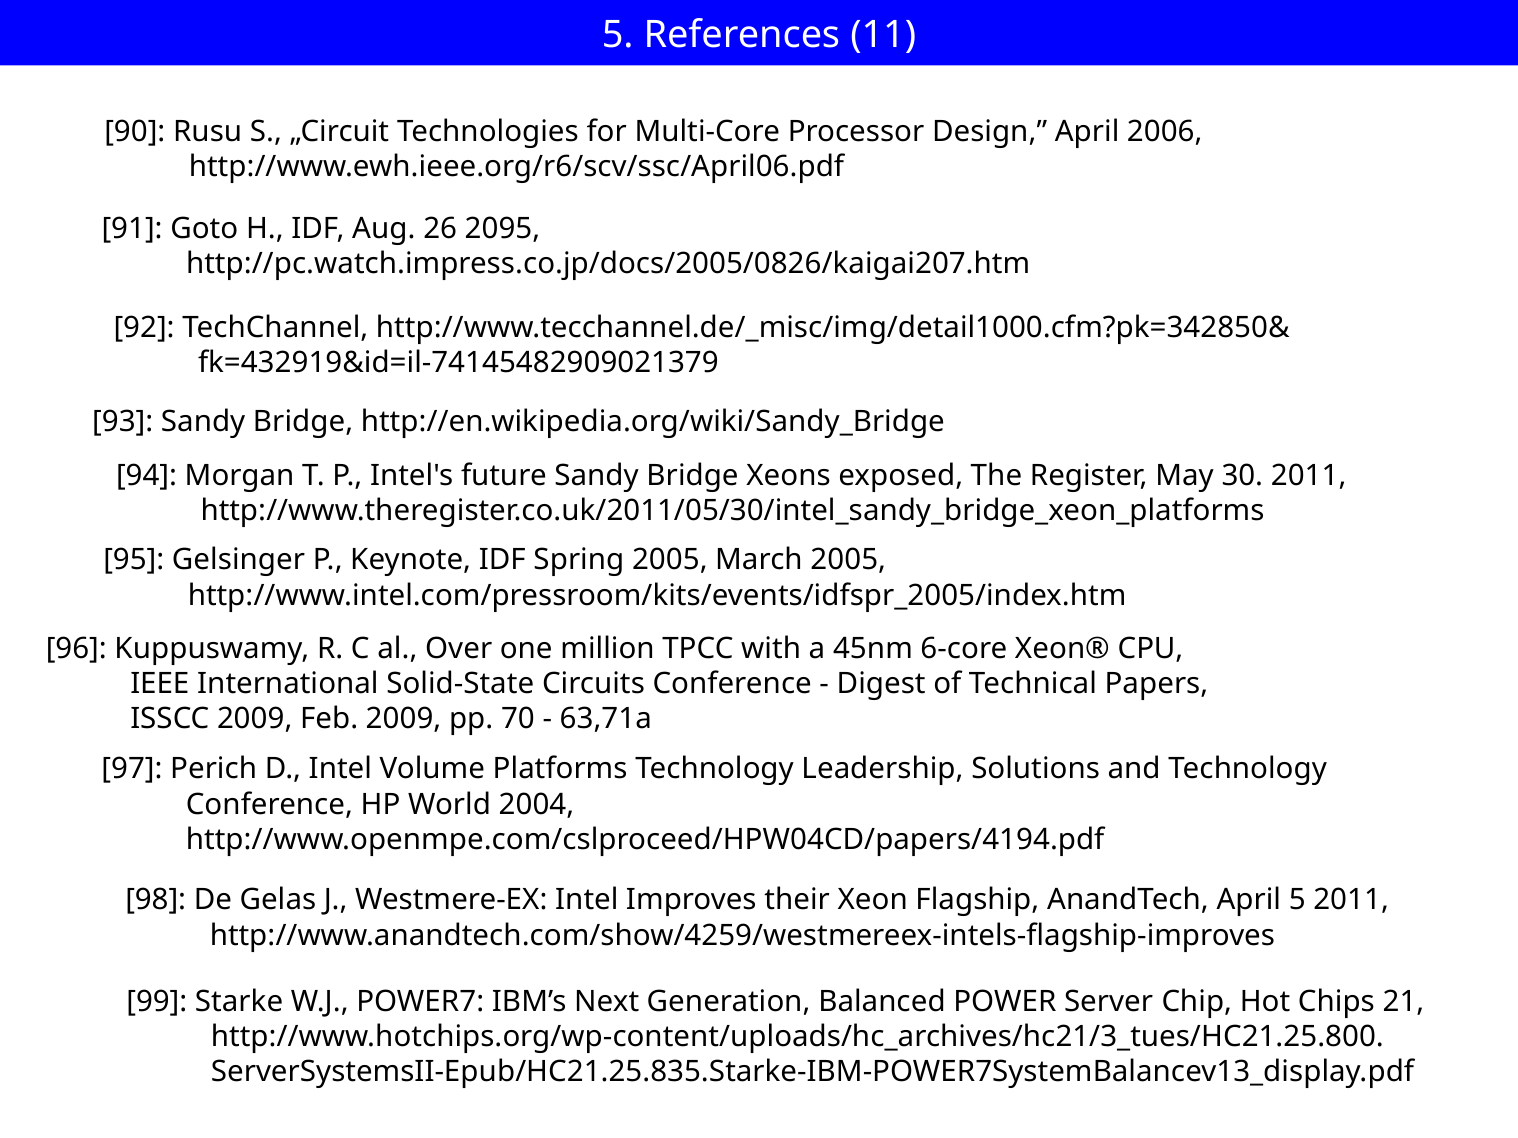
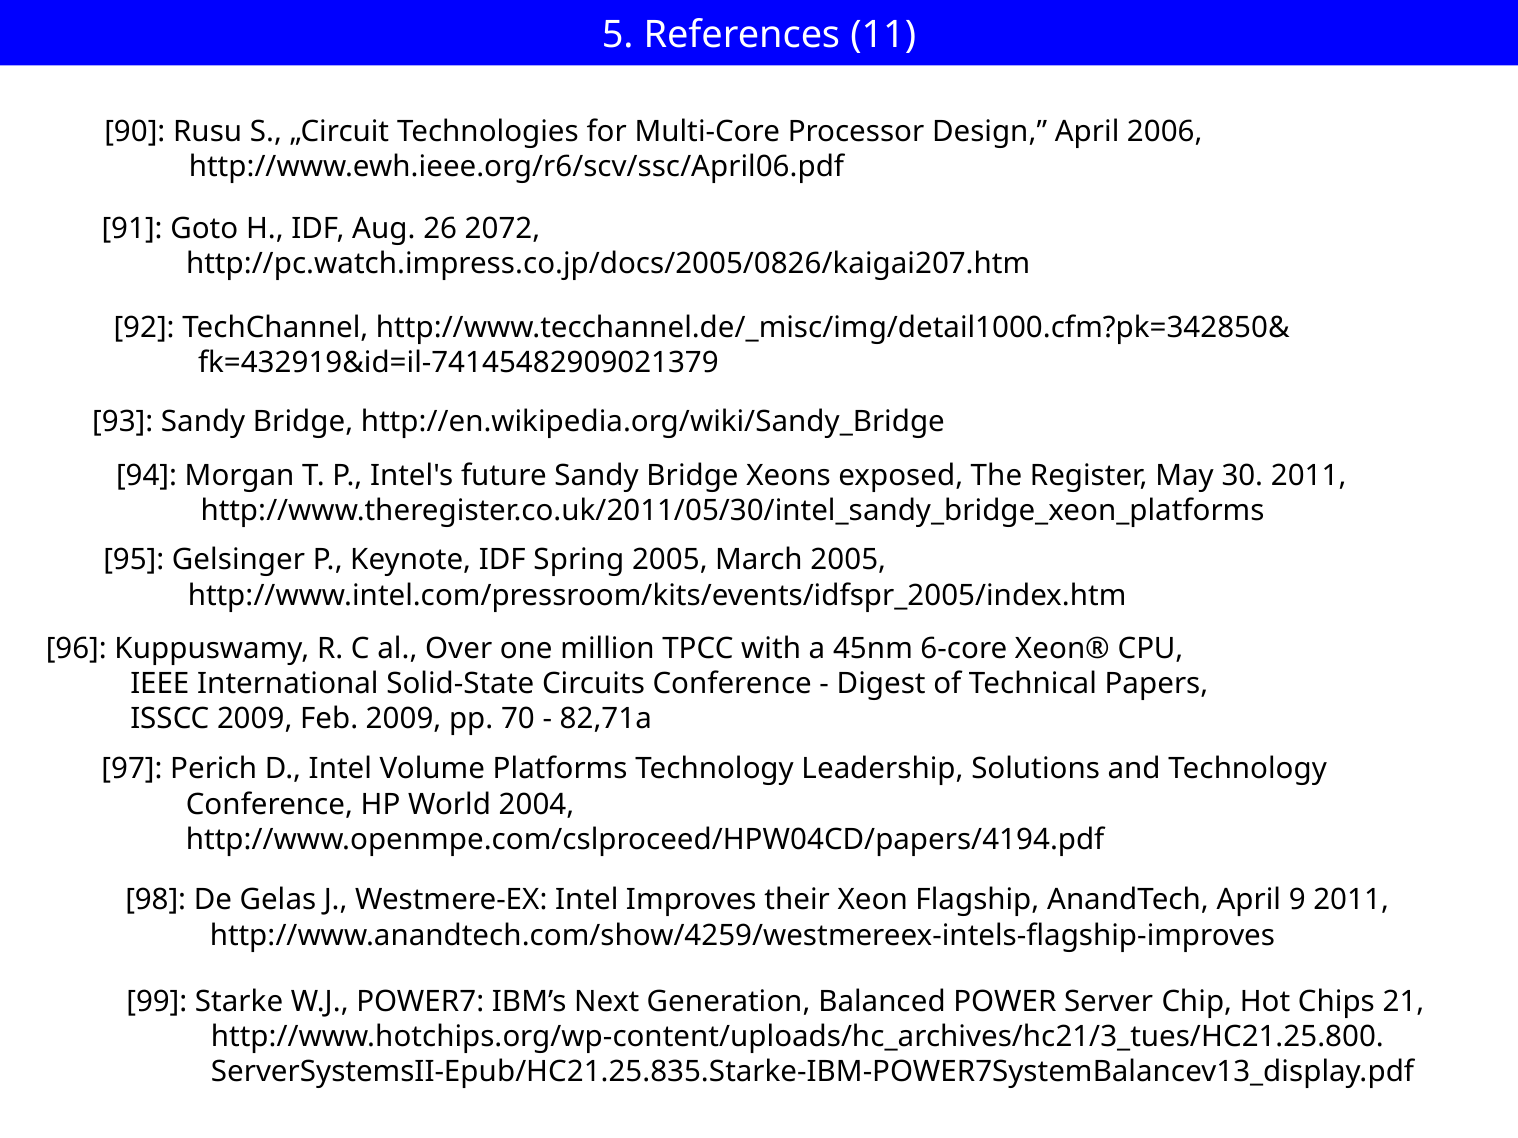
2095: 2095 -> 2072 (503, 229)
63,71a: 63,71a -> 82,71a (606, 719)
April 5: 5 -> 9 (1297, 900)
